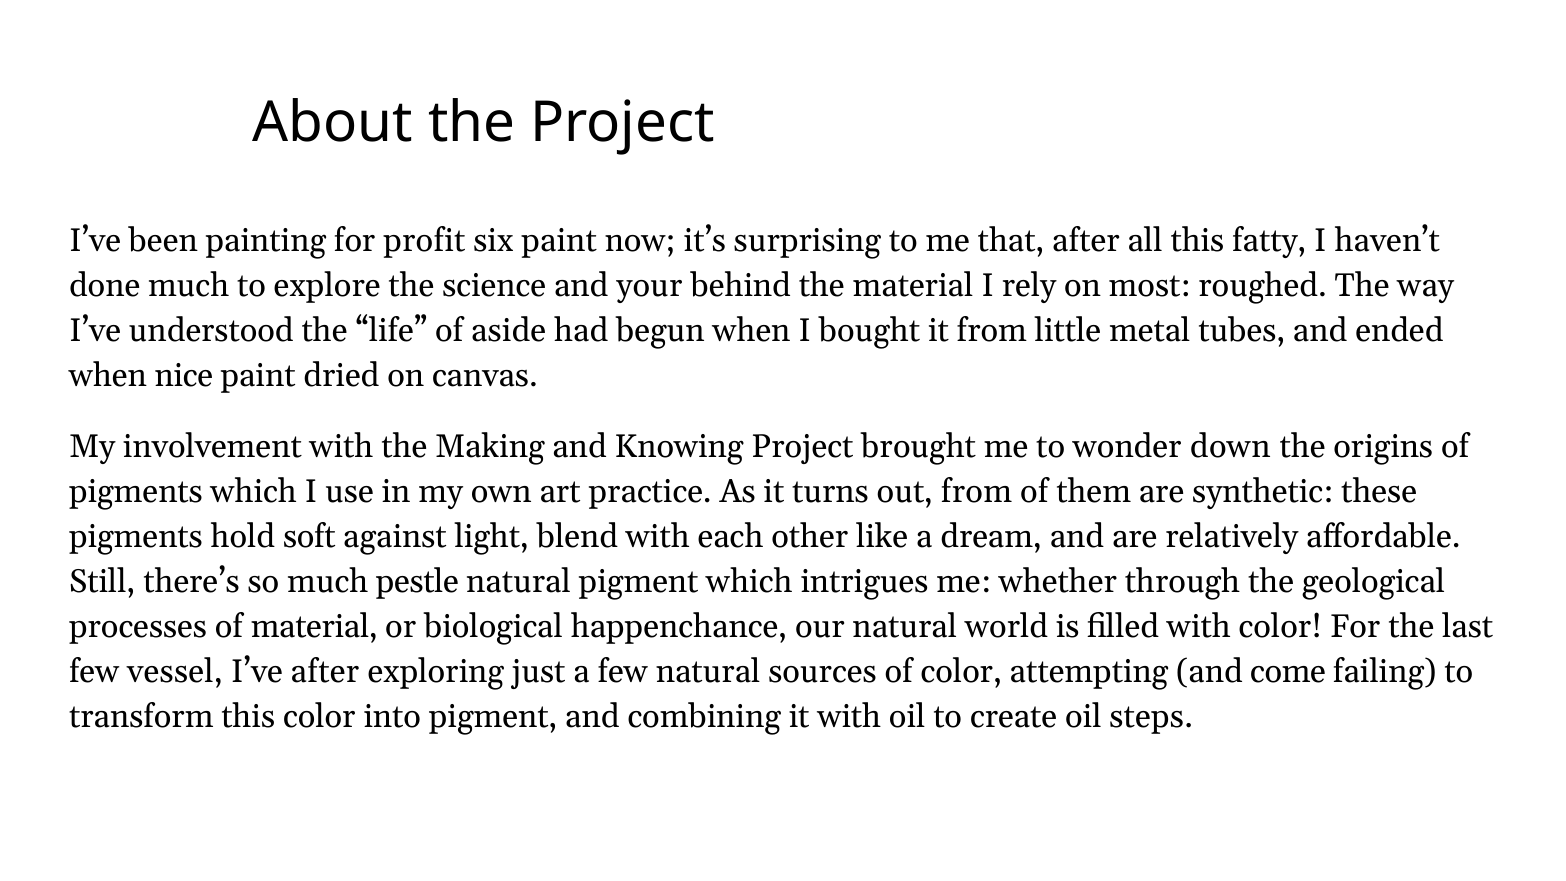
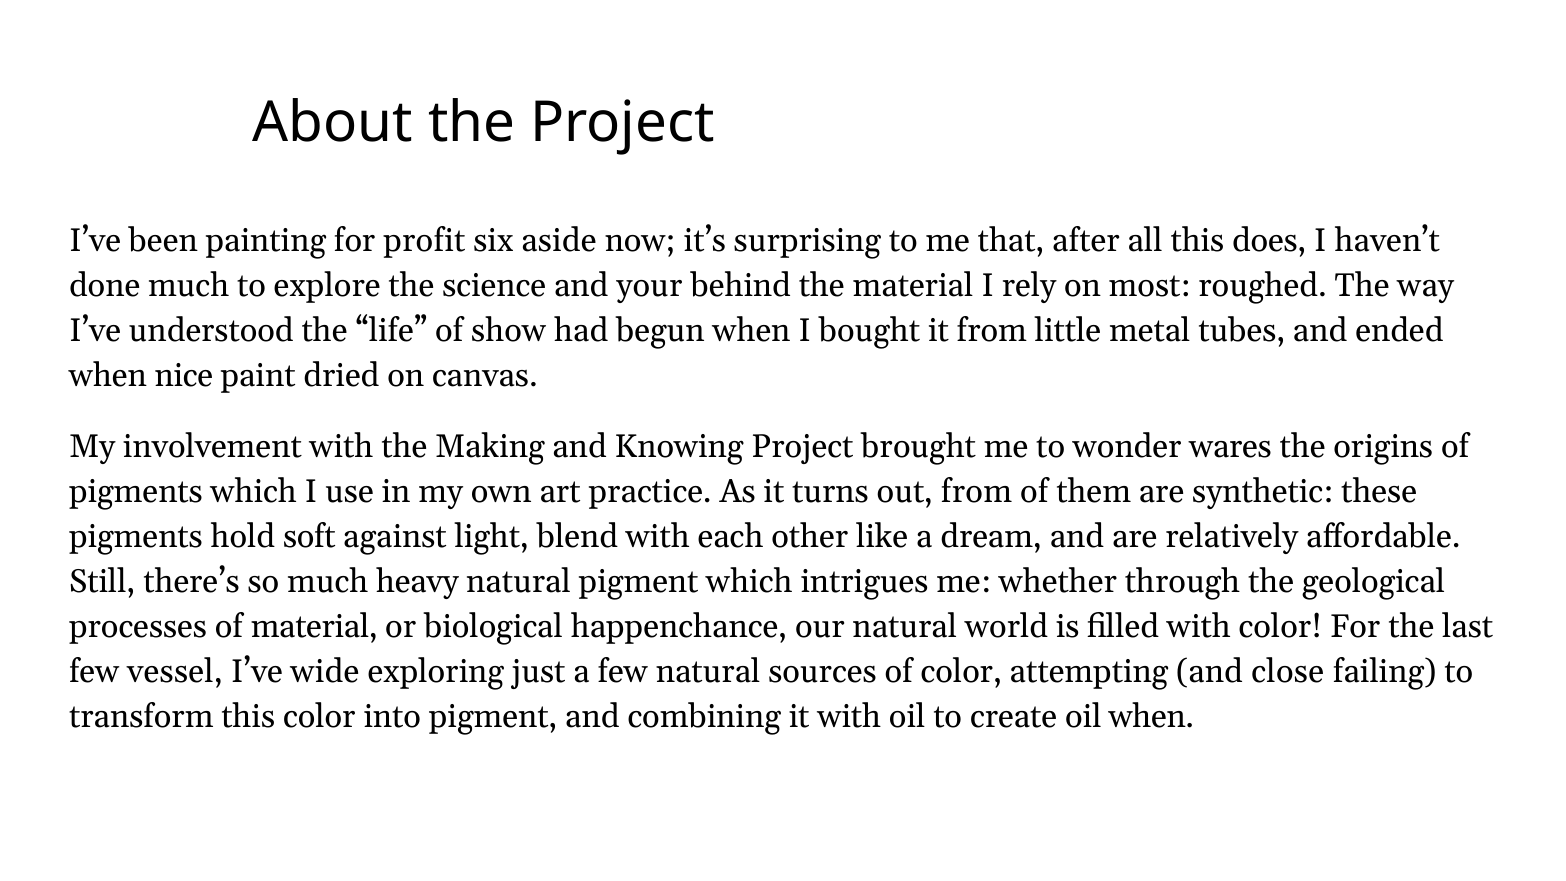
six paint: paint -> aside (559, 241)
fatty: fatty -> does (1269, 241)
aside: aside -> show (509, 331)
down: down -> wares (1231, 447)
pestle: pestle -> heavy (417, 582)
I’ve after: after -> wide (325, 672)
come: come -> close (1288, 672)
oil steps: steps -> when (1152, 717)
